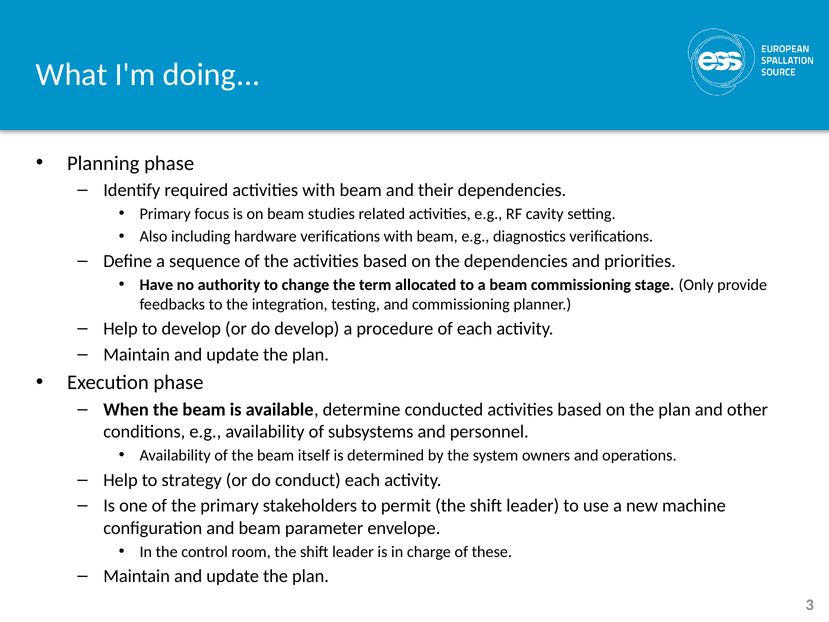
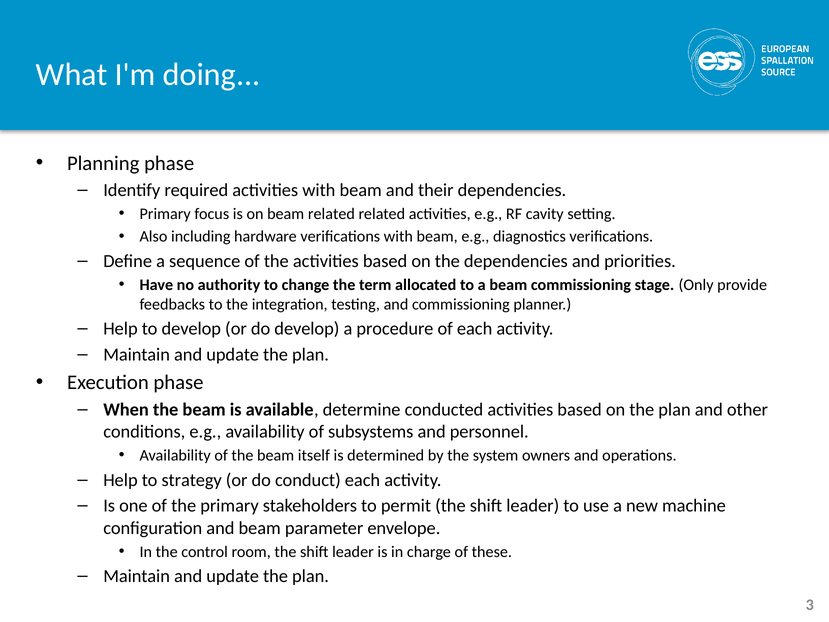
beam studies: studies -> related (331, 214)
